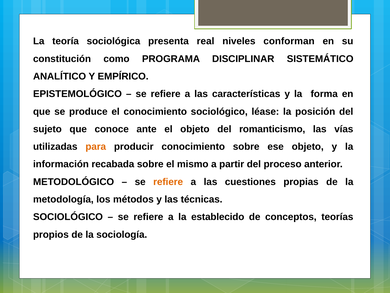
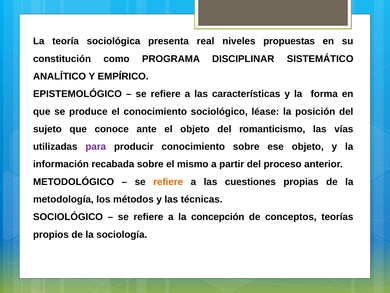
conforman: conforman -> propuestas (289, 41)
para colour: orange -> purple (96, 146)
establecido: establecido -> concepción (218, 217)
